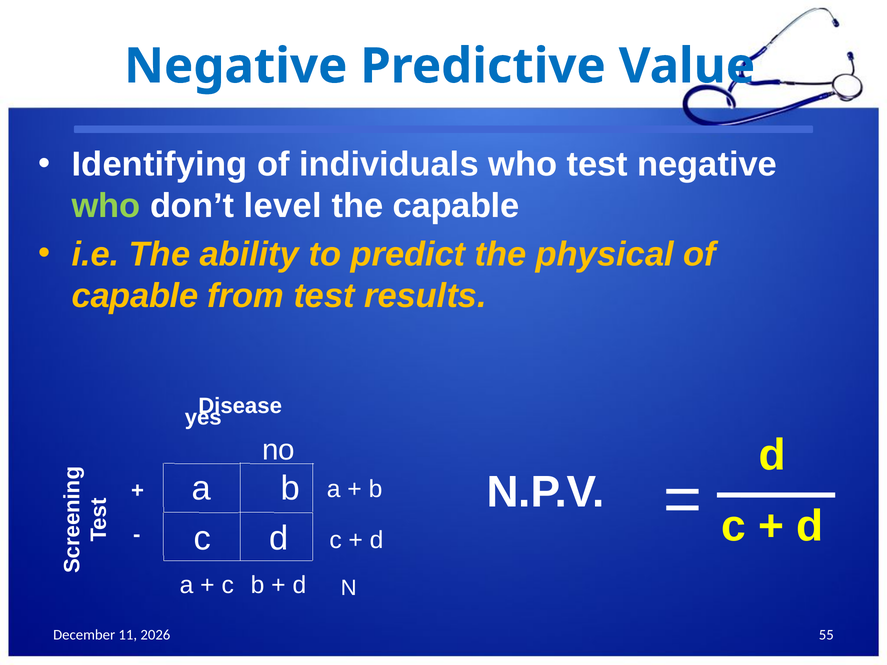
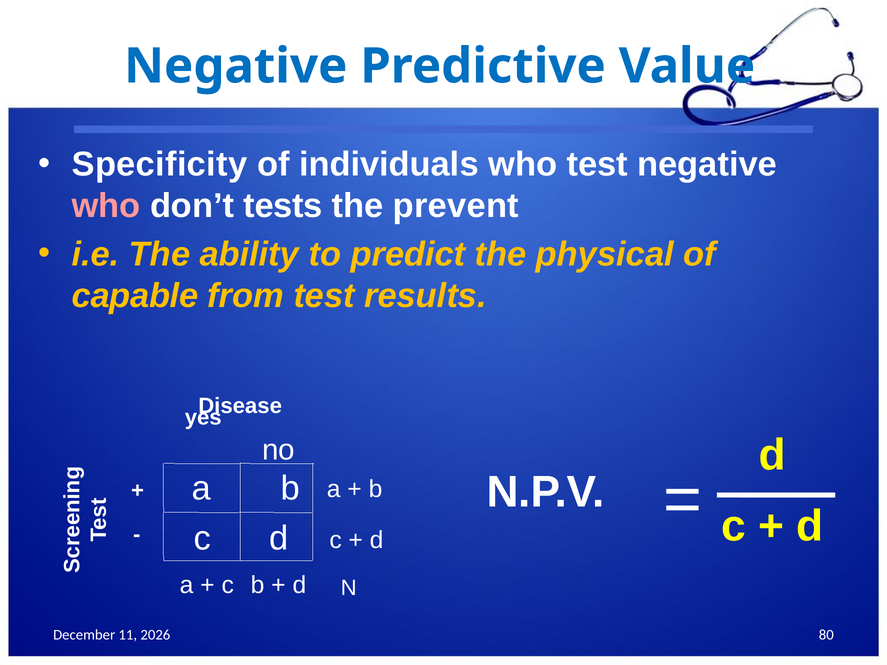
Identifying: Identifying -> Specificity (159, 165)
who colour: light green -> pink (106, 206)
level: level -> tests (283, 206)
the capable: capable -> prevent (456, 206)
55: 55 -> 80 (826, 635)
